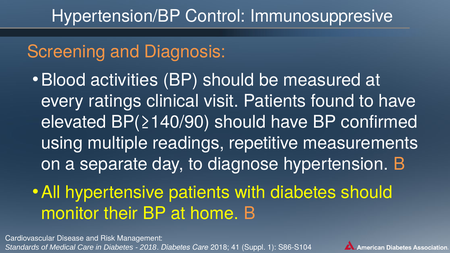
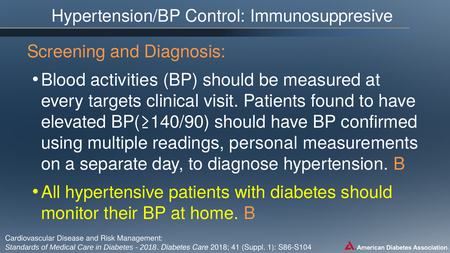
ratings: ratings -> targets (115, 101)
repetitive: repetitive -> personal (263, 143)
